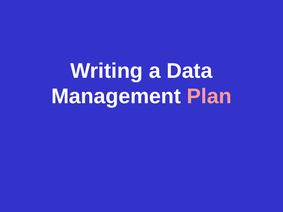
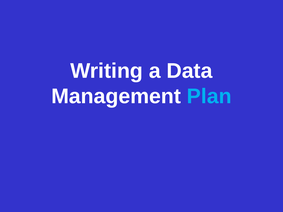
Plan colour: pink -> light blue (209, 96)
